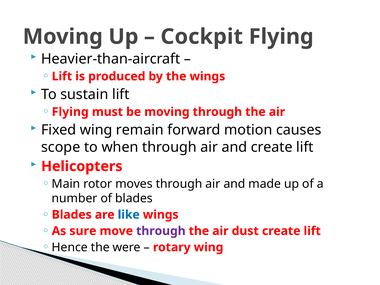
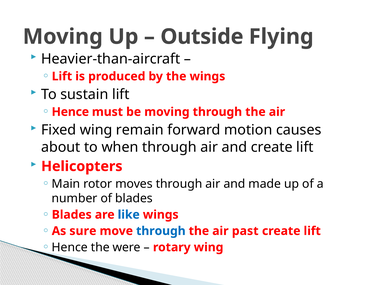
Cockpit: Cockpit -> Outside (202, 37)
Flying: Flying -> Hence (70, 112)
scope: scope -> about (61, 147)
through colour: purple -> blue (161, 231)
dust: dust -> past (245, 231)
